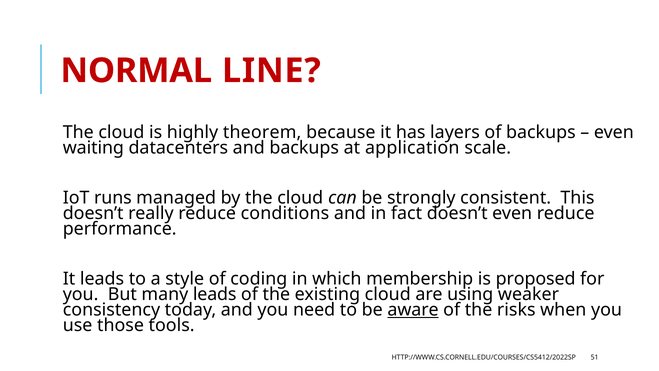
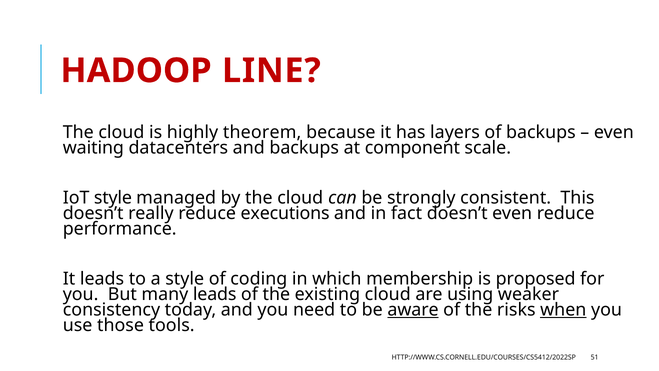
NORMAL: NORMAL -> HADOOP (136, 71)
application: application -> component (412, 148)
IoT runs: runs -> style (113, 198)
conditions: conditions -> executions (285, 213)
when underline: none -> present (563, 310)
